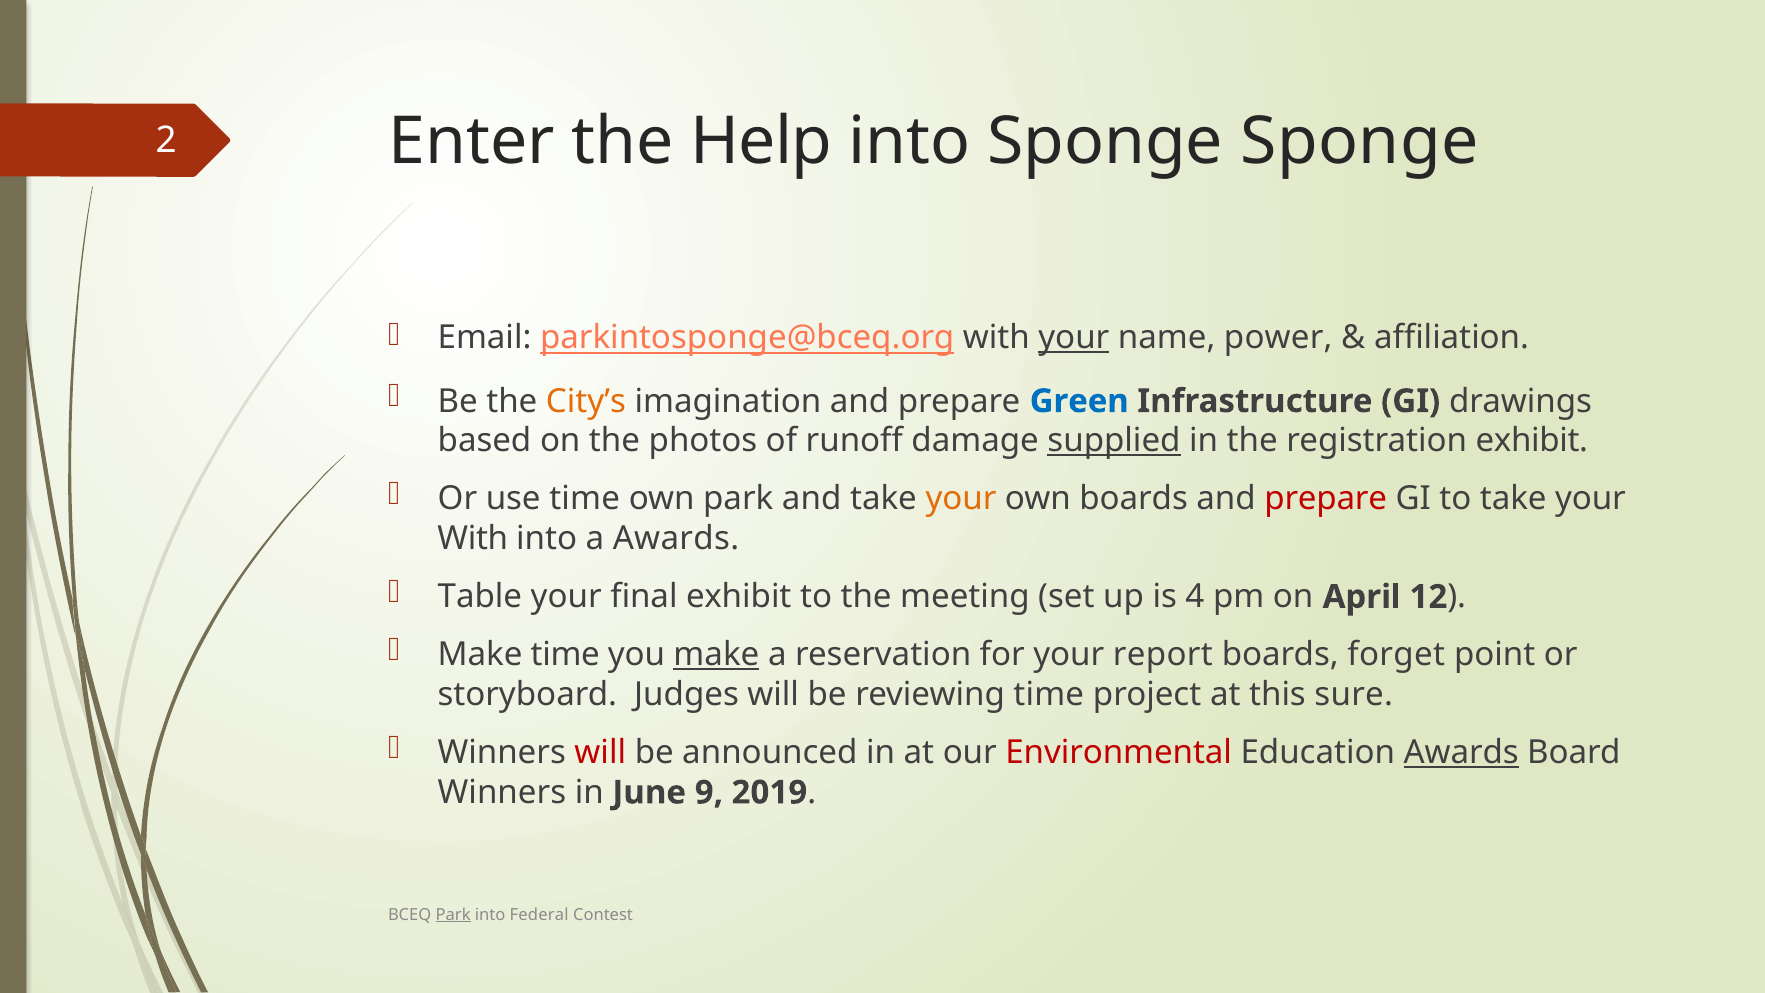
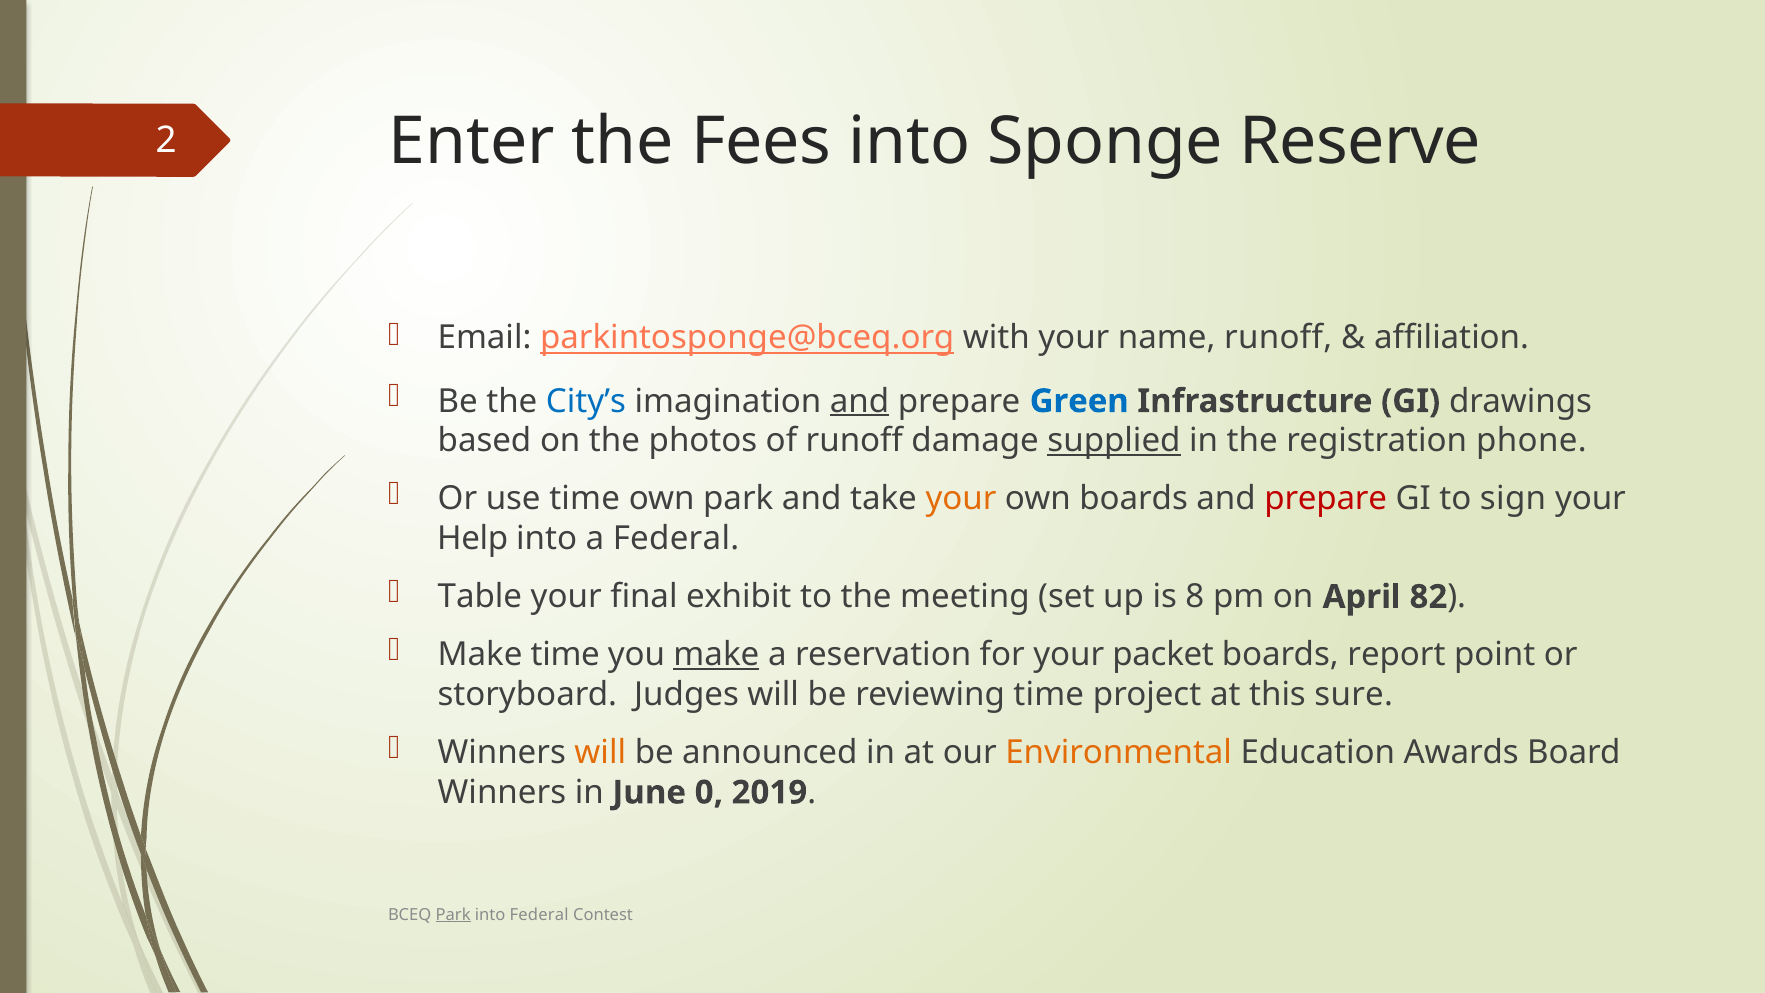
Help: Help -> Fees (761, 141)
Sponge Sponge: Sponge -> Reserve (1360, 141)
your underline: present -> none (1074, 338)
name power: power -> runoff (1278, 338)
City’s colour: orange -> blue (586, 401)
and underline: none -> present (860, 401)
registration exhibit: exhibit -> phone (1531, 441)
to take: take -> sign (1513, 499)
With: With -> Help (473, 539)
a Awards: Awards -> Federal (676, 539)
4: 4 -> 8 (1195, 597)
12: 12 -> 82 (1428, 597)
report: report -> packet (1163, 655)
forget: forget -> report (1396, 655)
will colour: red -> orange (600, 753)
Environmental colour: red -> orange (1119, 753)
Awards underline: present -> none (1461, 753)
9: 9 -> 0 (709, 792)
